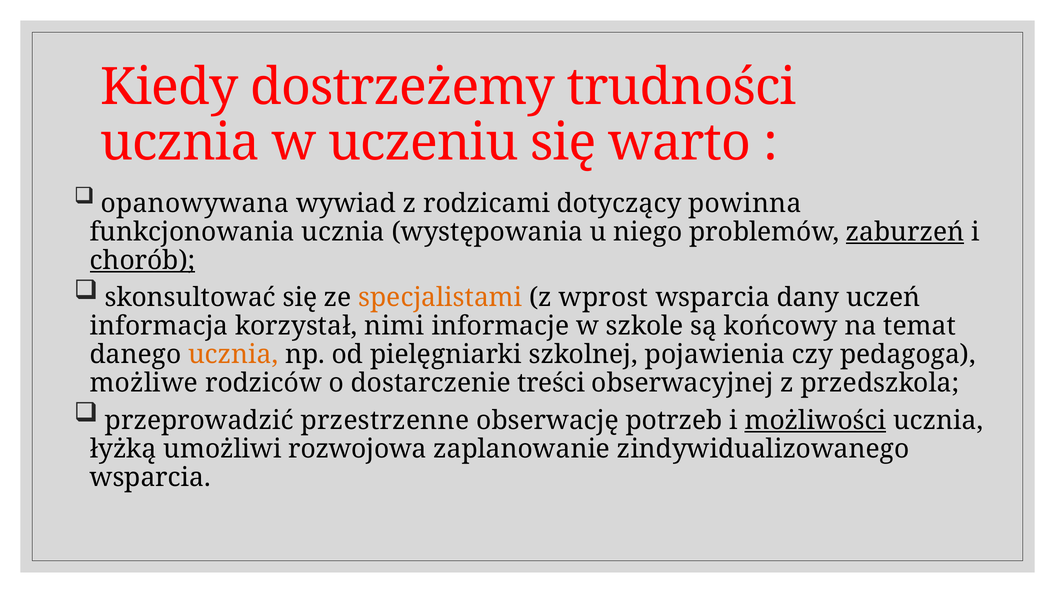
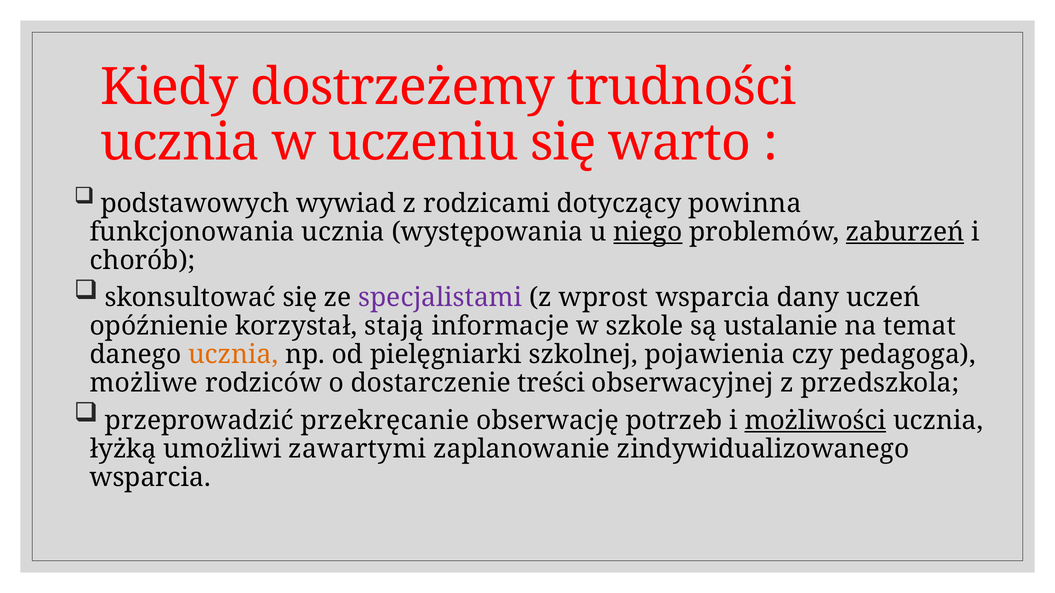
opanowywana: opanowywana -> podstawowych (195, 204)
niego underline: none -> present (648, 232)
chorób underline: present -> none (143, 261)
specjalistami colour: orange -> purple (440, 298)
informacja: informacja -> opóźnienie (159, 326)
nimi: nimi -> stają (394, 326)
końcowy: końcowy -> ustalanie (781, 326)
przestrzenne: przestrzenne -> przekręcanie (385, 421)
rozwojowa: rozwojowa -> zawartymi (357, 449)
